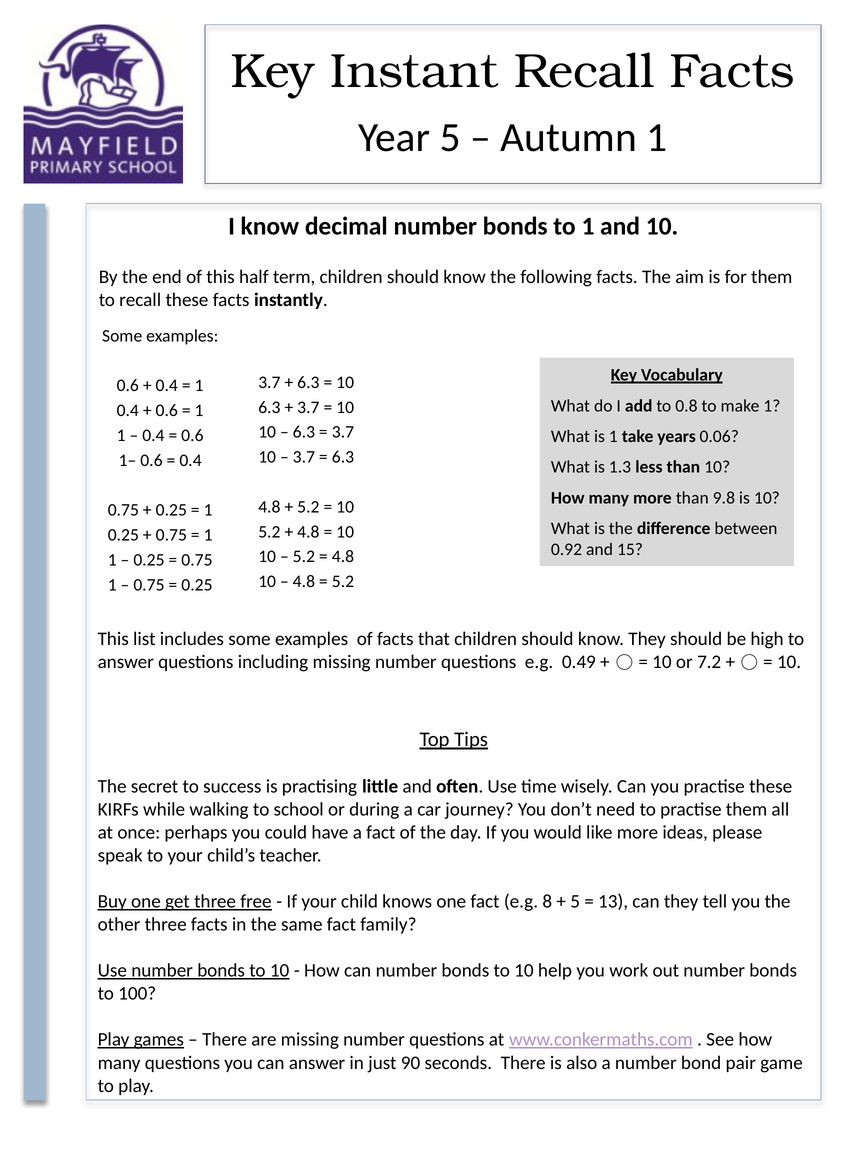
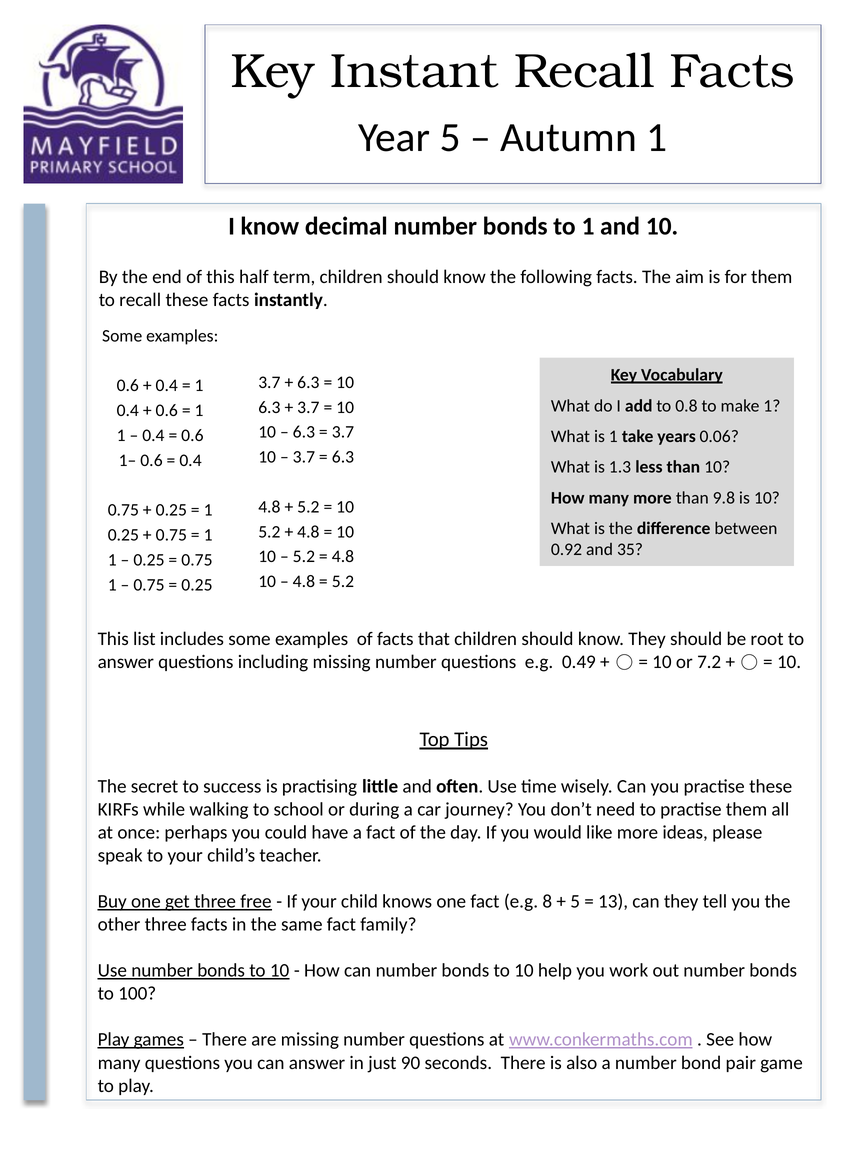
15: 15 -> 35 (630, 550)
high: high -> root (767, 639)
